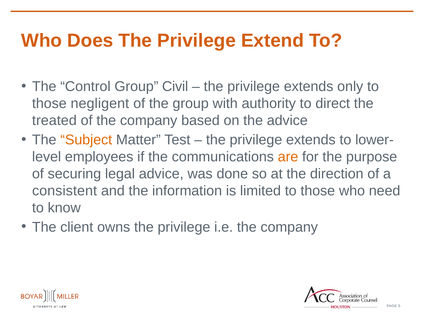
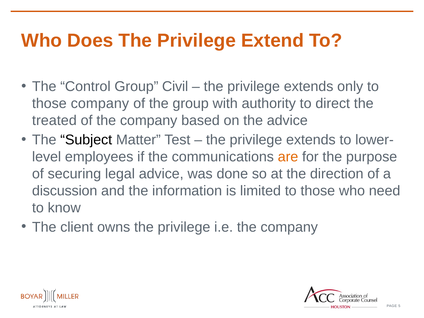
those negligent: negligent -> company (100, 104)
Subject colour: orange -> black (86, 140)
consistent: consistent -> discussion (65, 191)
